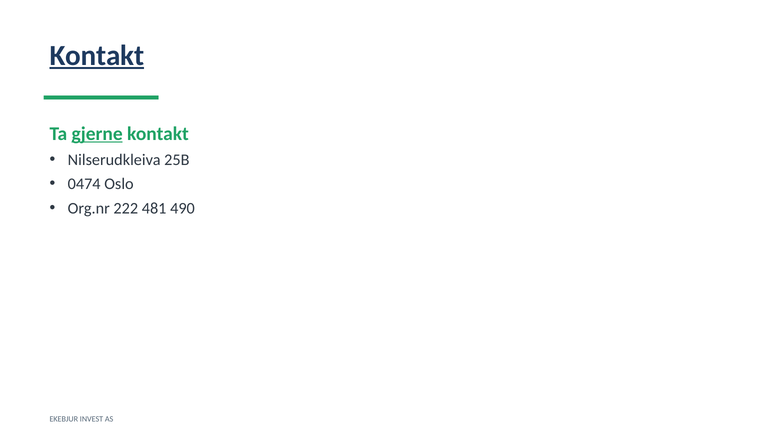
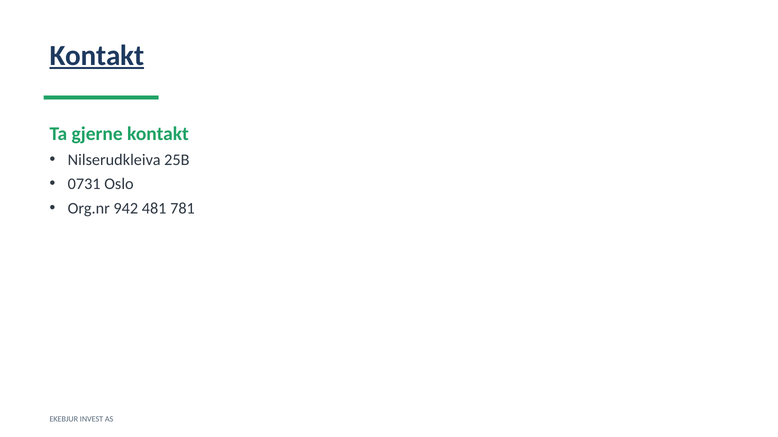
gjerne underline: present -> none (97, 134)
0474: 0474 -> 0731 (84, 184)
222: 222 -> 942 (126, 209)
490: 490 -> 781 (182, 209)
